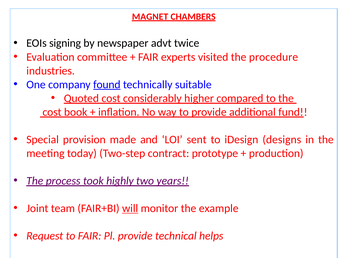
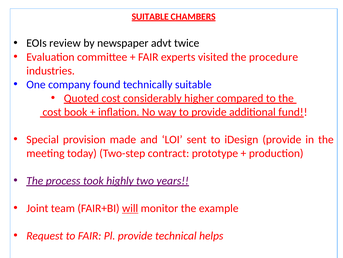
MAGNET: MAGNET -> SUITABLE (150, 17)
signing: signing -> review (65, 43)
found underline: present -> none (107, 84)
iDesign designs: designs -> provide (282, 139)
